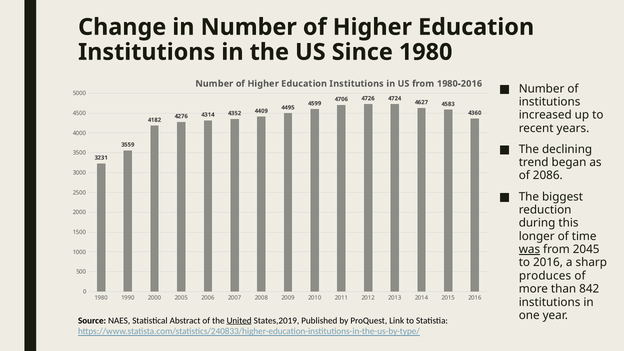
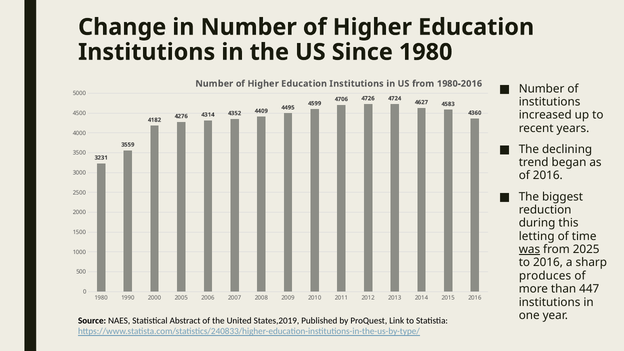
of 2086: 2086 -> 2016 (548, 176)
longer: longer -> letting (537, 236)
2045: 2045 -> 2025 (586, 249)
842: 842 -> 447 (589, 289)
United underline: present -> none (239, 321)
